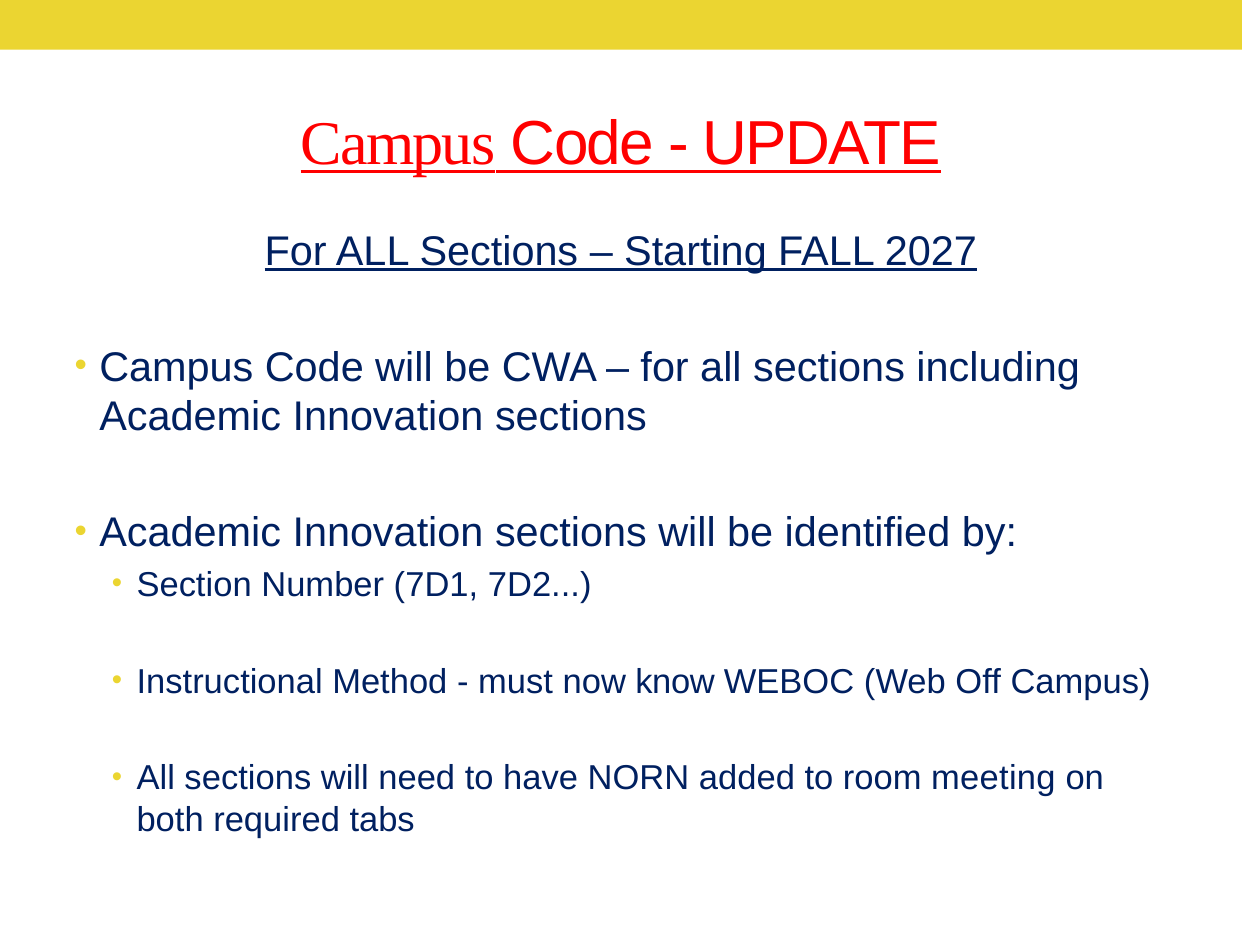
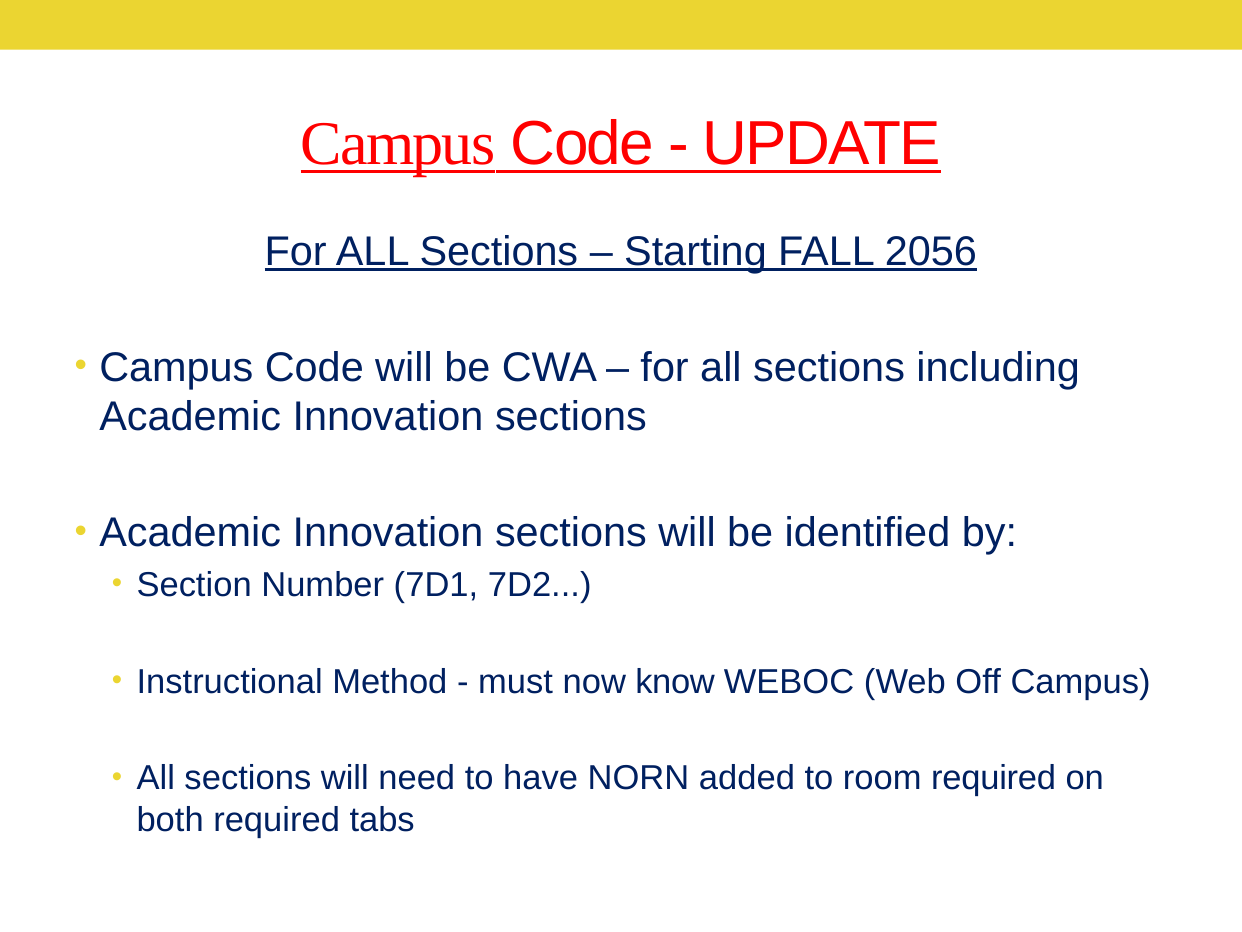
2027: 2027 -> 2056 (931, 251)
room meeting: meeting -> required (994, 778)
